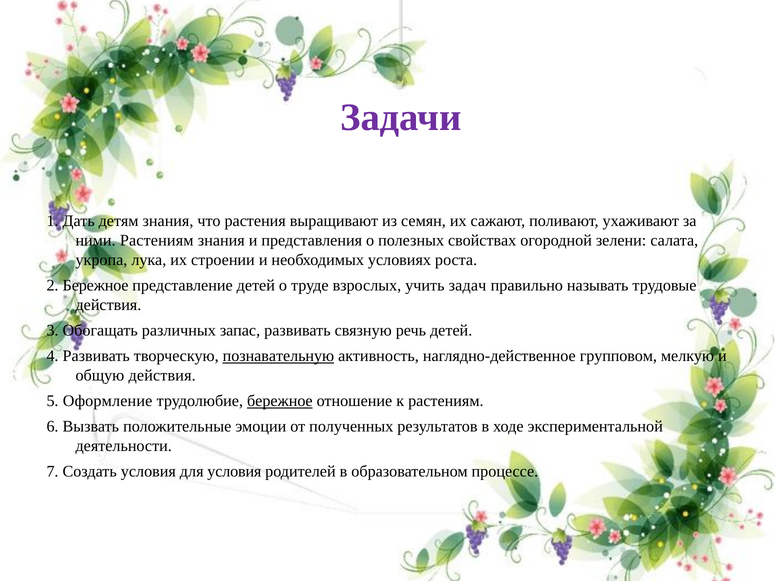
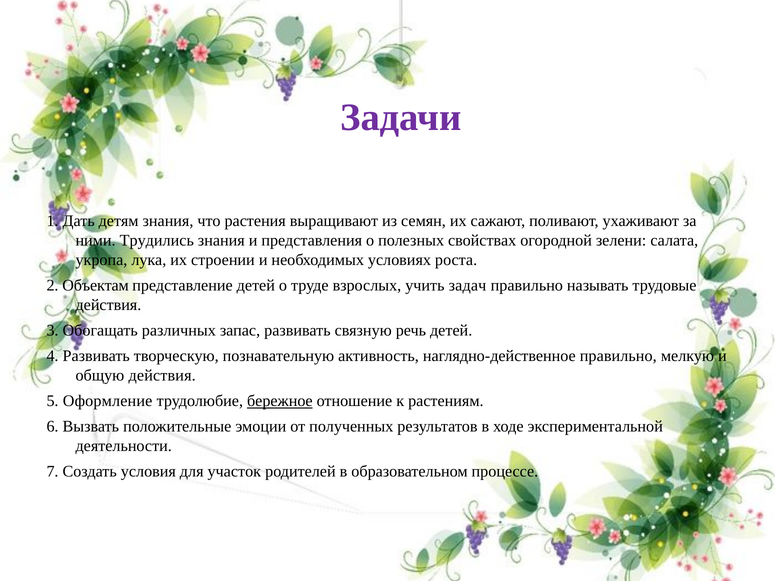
ними Растениям: Растениям -> Трудились (157, 240)
2 Бережное: Бережное -> Объектам (96, 285)
познавательную underline: present -> none (278, 356)
наглядно-действенное групповом: групповом -> правильно (618, 356)
для условия: условия -> участок (234, 472)
